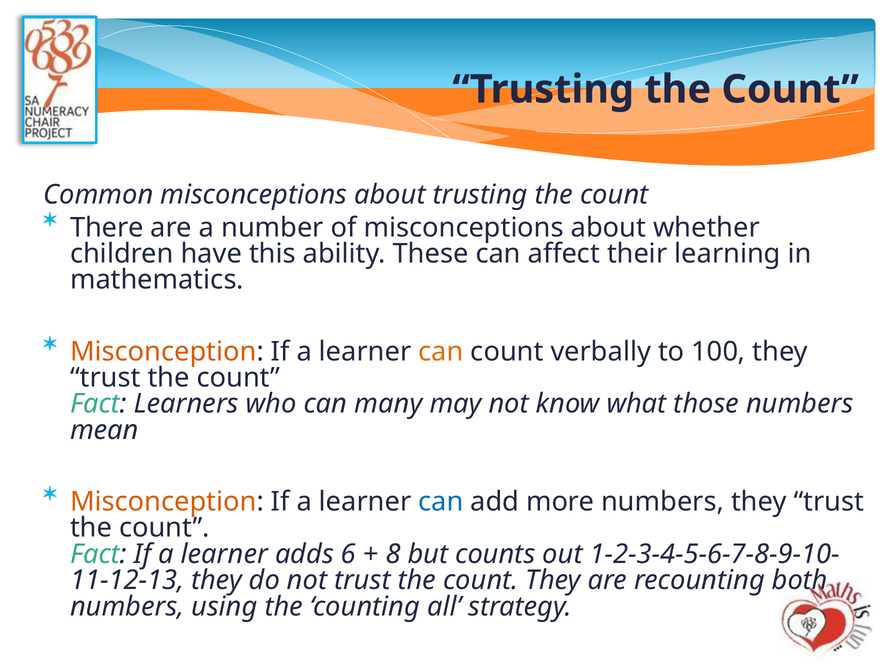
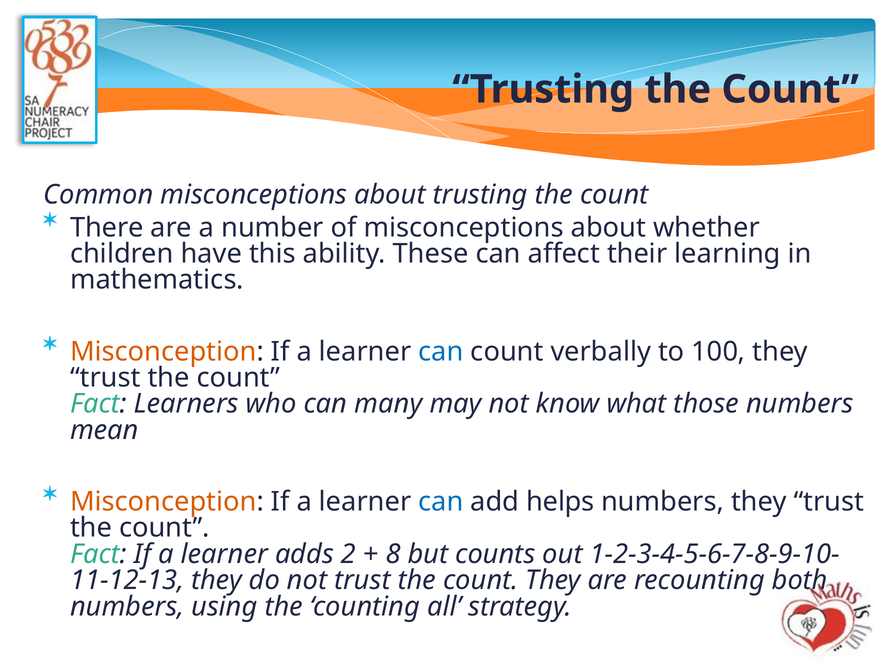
can colour: orange -> blue (441, 351)
more: more -> helps (560, 502)
6: 6 -> 2 (348, 554)
